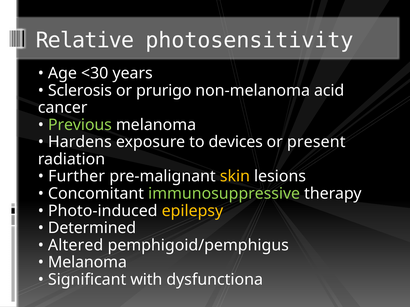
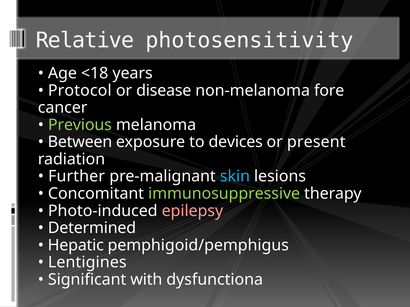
<30: <30 -> <18 (95, 73)
Sclerosis: Sclerosis -> Protocol (80, 91)
prurigo: prurigo -> disease (164, 91)
acid: acid -> fore (329, 91)
Hardens: Hardens -> Between (80, 142)
skin colour: yellow -> light blue (235, 177)
epilepsy colour: yellow -> pink (192, 211)
Altered: Altered -> Hepatic (76, 246)
Melanoma: Melanoma -> Lentigines (87, 263)
